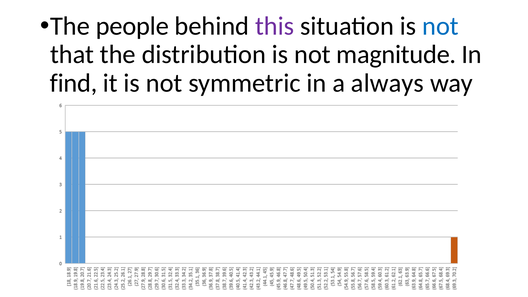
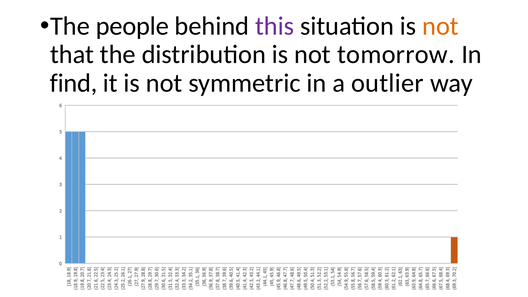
not colour: blue -> orange (441, 26)
magnitude: magnitude -> tomorrow (396, 54)
always: always -> outlier (387, 83)
